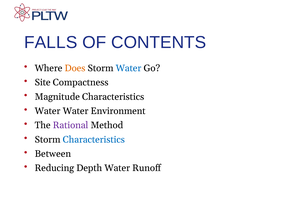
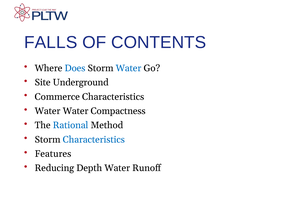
Does colour: orange -> blue (75, 68)
Compactness: Compactness -> Underground (81, 83)
Magnitude: Magnitude -> Commerce (57, 97)
Environment: Environment -> Compactness (118, 111)
Rational colour: purple -> blue (71, 125)
Between: Between -> Features (53, 154)
